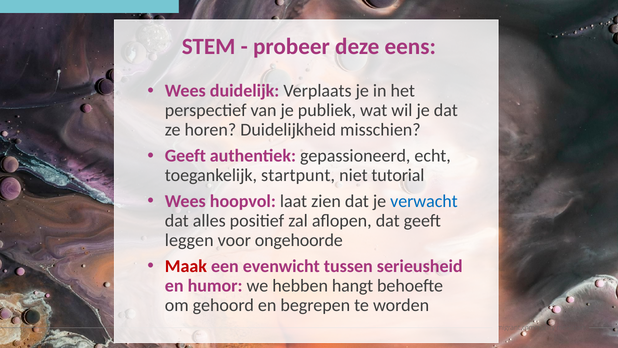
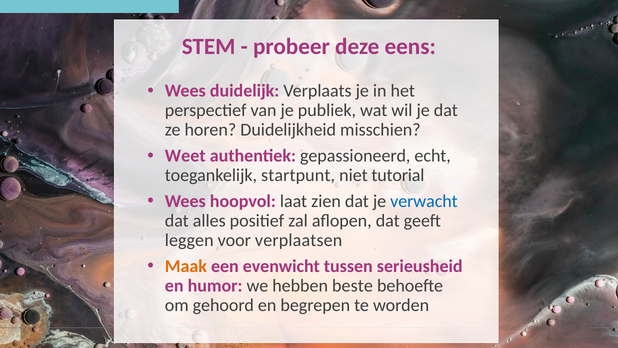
Geeft: Geeft -> Weet (185, 156)
ongehoorde: ongehoorde -> verplaatsen (299, 240)
Maak colour: red -> orange (186, 266)
hangt: hangt -> beste (352, 285)
